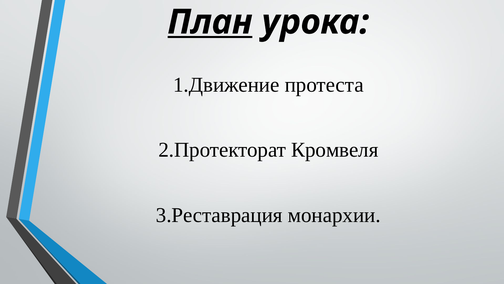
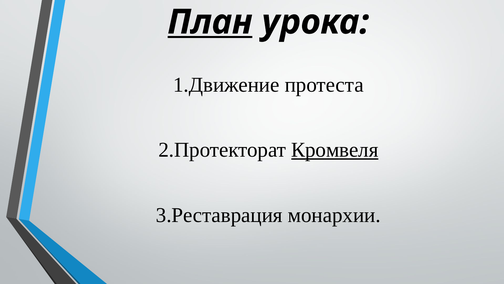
Кромвеля underline: none -> present (335, 150)
